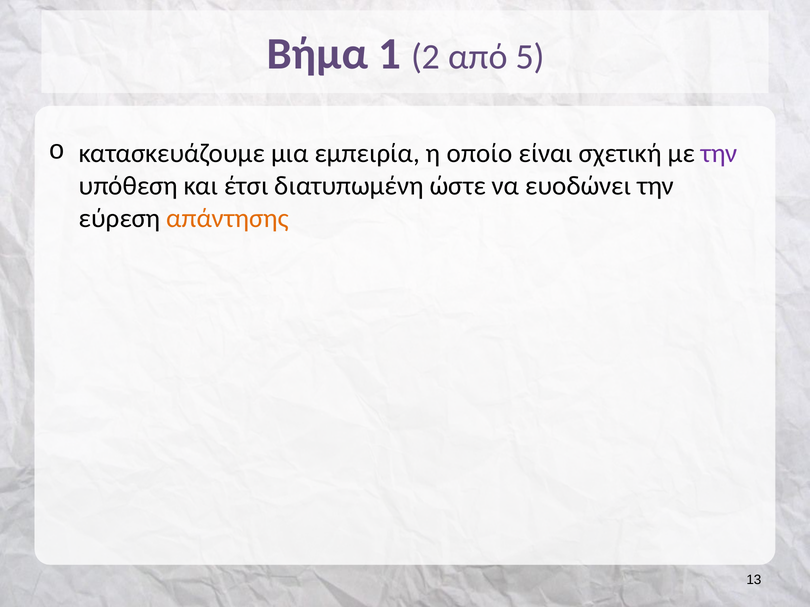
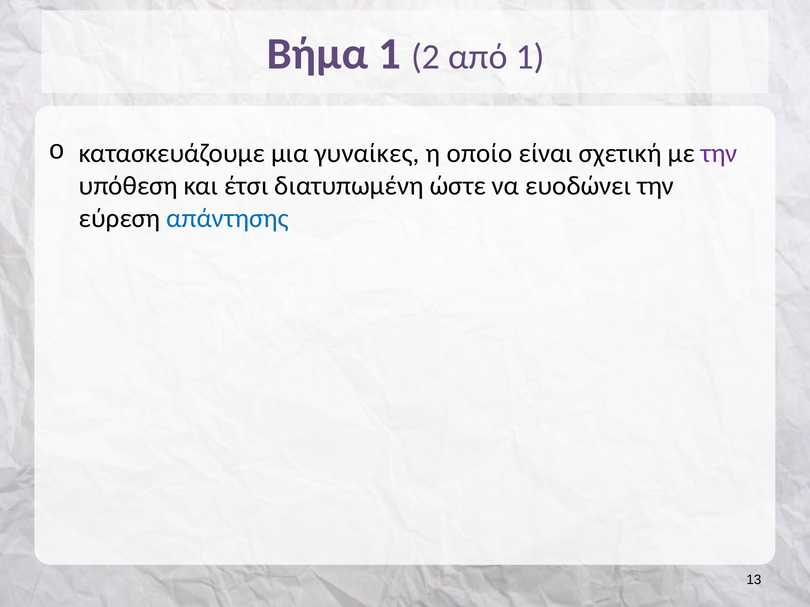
από 5: 5 -> 1 (530, 57)
εμπειρία: εμπειρία -> γυναίκες (367, 154)
απάντησης colour: orange -> blue (228, 218)
